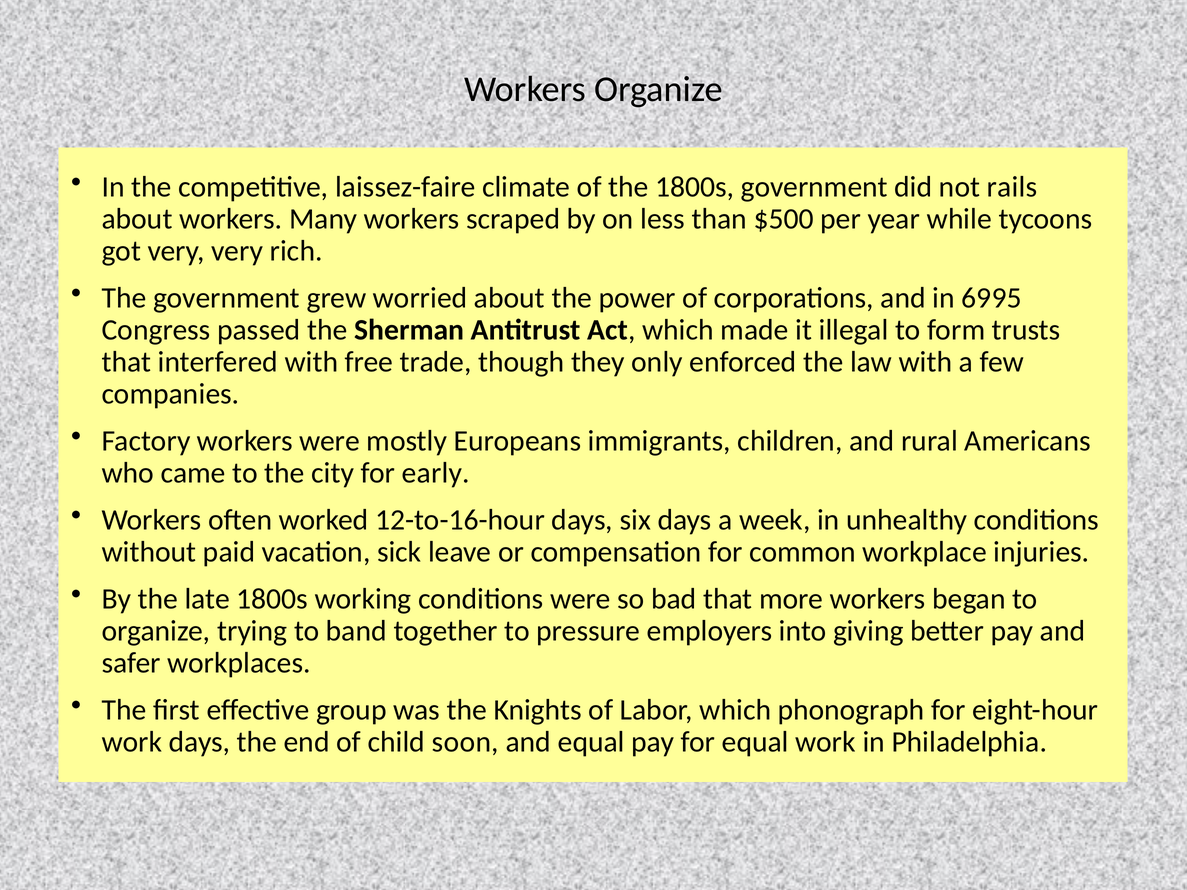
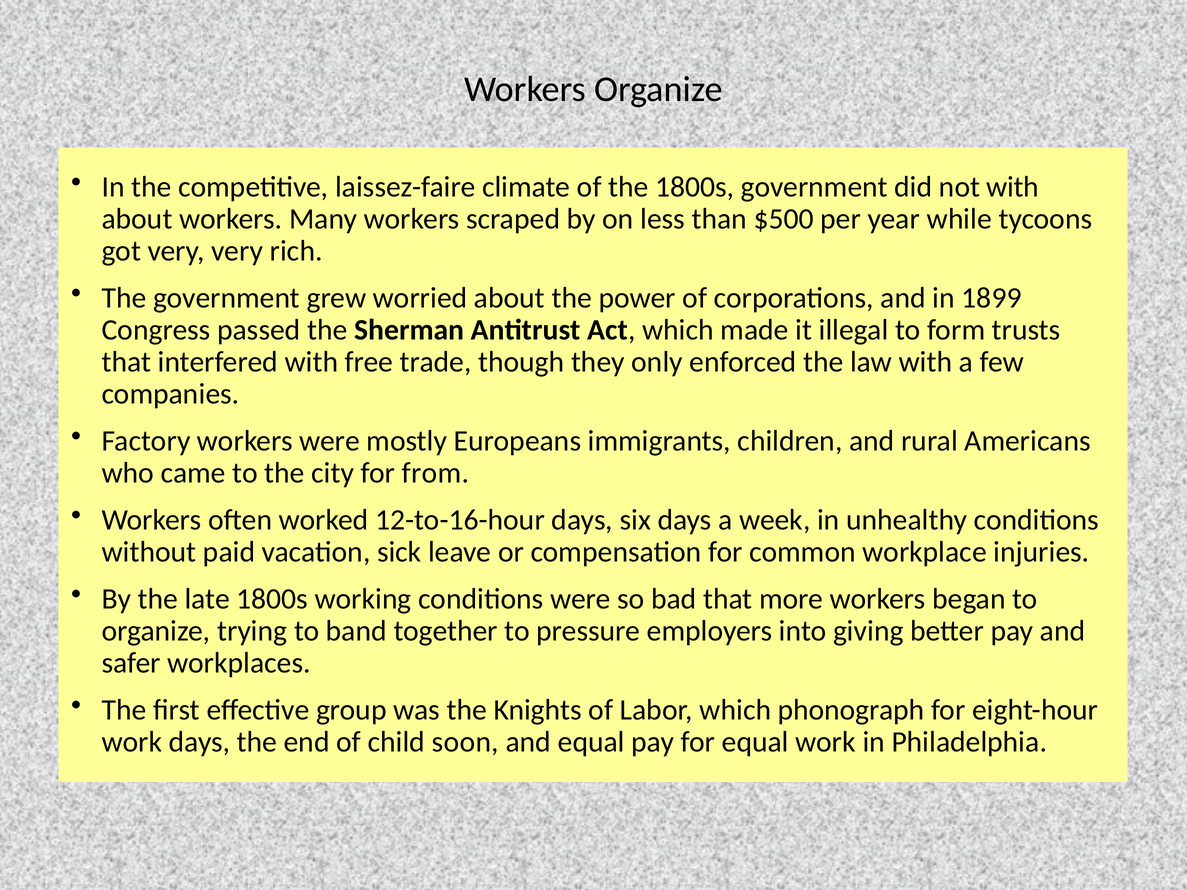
not rails: rails -> with (1012, 187)
6995: 6995 -> 1899 (992, 298)
early: early -> from (436, 473)
